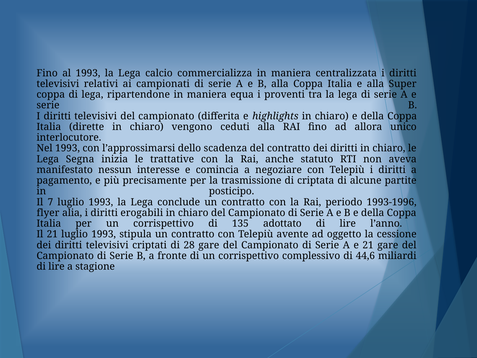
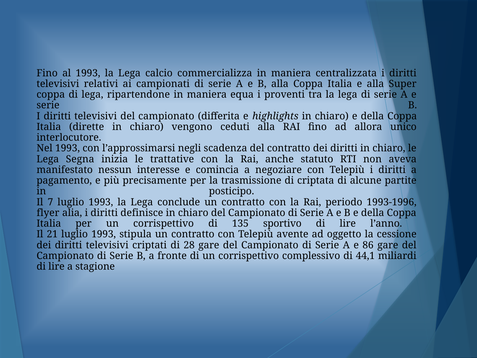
dello: dello -> negli (189, 148)
erogabili: erogabili -> definisce (142, 213)
adottato: adottato -> sportivo (282, 223)
e 21: 21 -> 86 (368, 245)
44,6: 44,6 -> 44,1 (365, 256)
